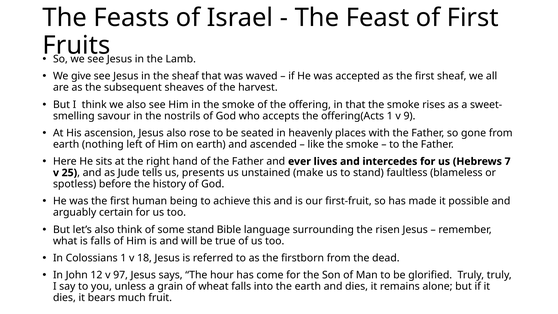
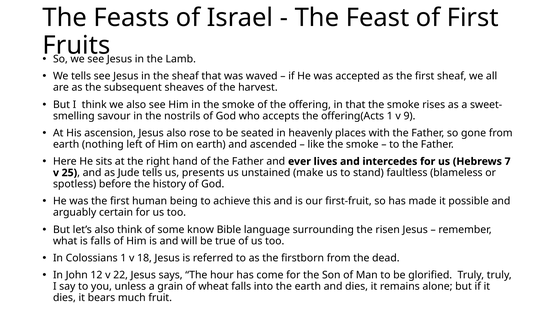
We give: give -> tells (81, 76)
some stand: stand -> know (201, 230)
97: 97 -> 22 (121, 275)
